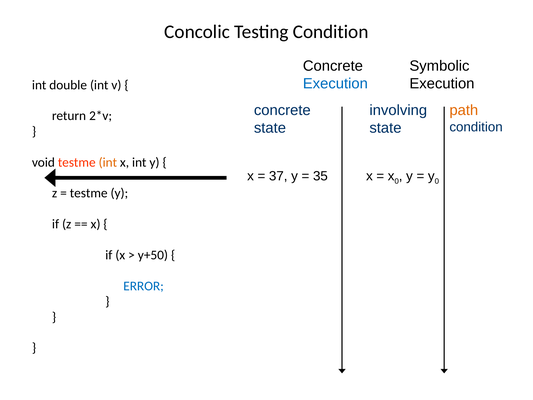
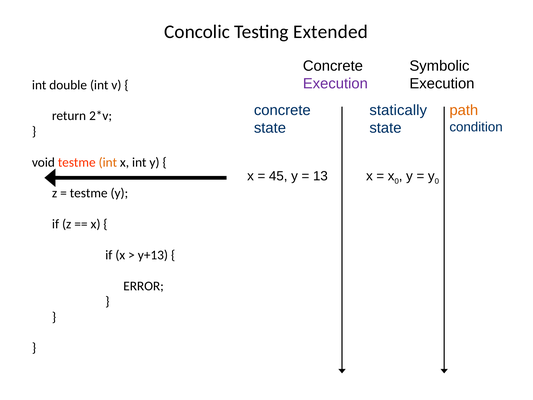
Testing Condition: Condition -> Extended (331, 32)
Execution colour: blue -> purple (335, 84)
involving: involving -> statically (398, 110)
37: 37 -> 45 (278, 176)
35: 35 -> 13 (320, 176)
y+50: y+50 -> y+13 (153, 255)
ERROR colour: blue -> black (144, 286)
